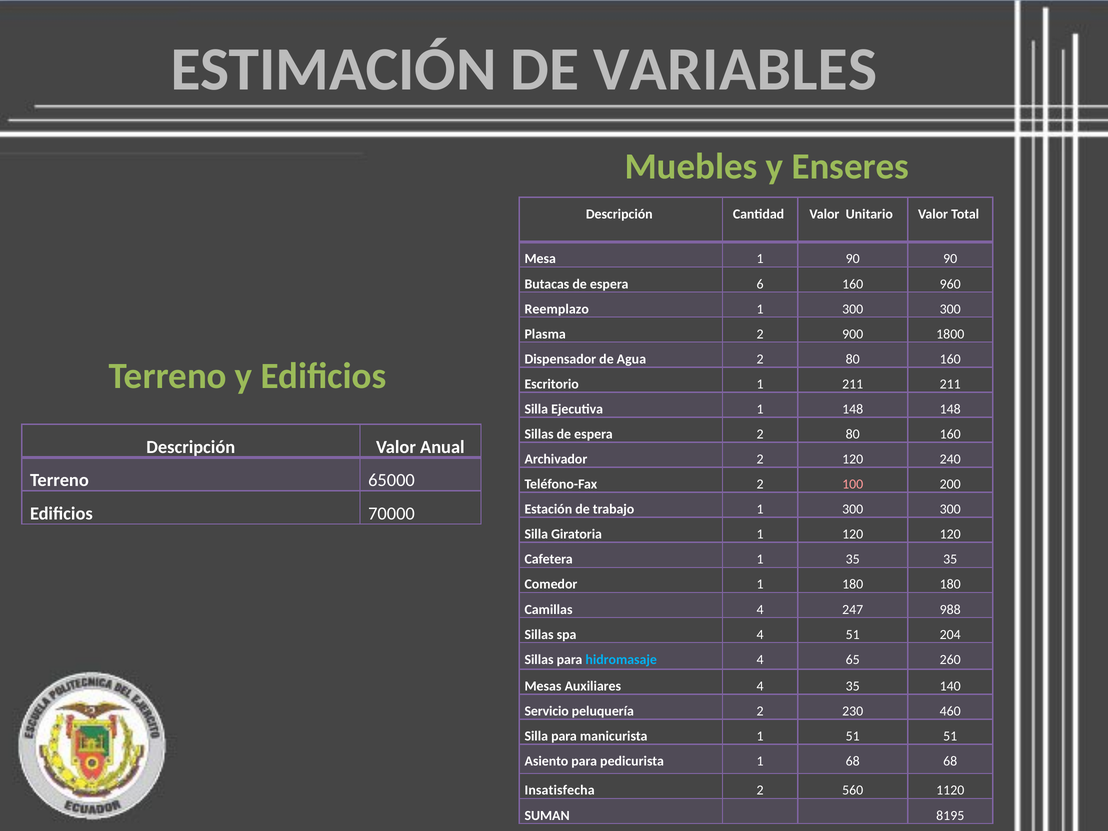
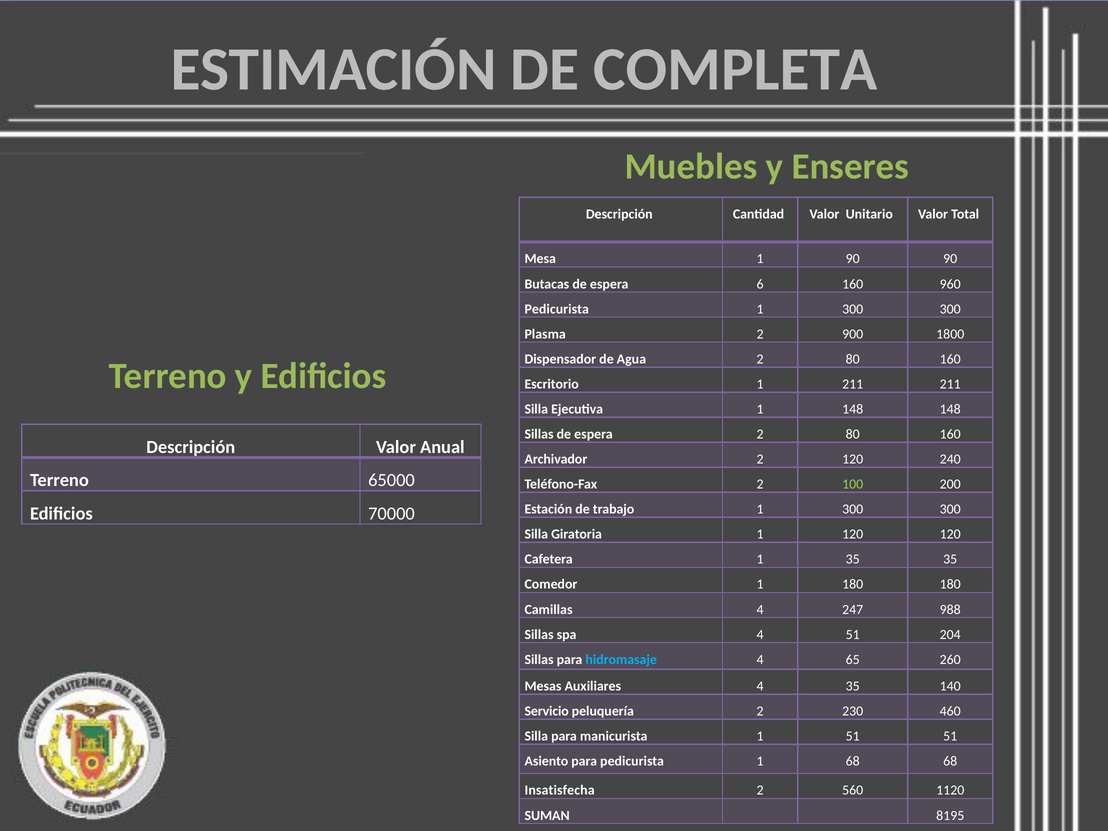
VARIABLES: VARIABLES -> COMPLETA (735, 70)
Reemplazo: Reemplazo -> Pedicurista (557, 309)
100 colour: pink -> light green (853, 484)
